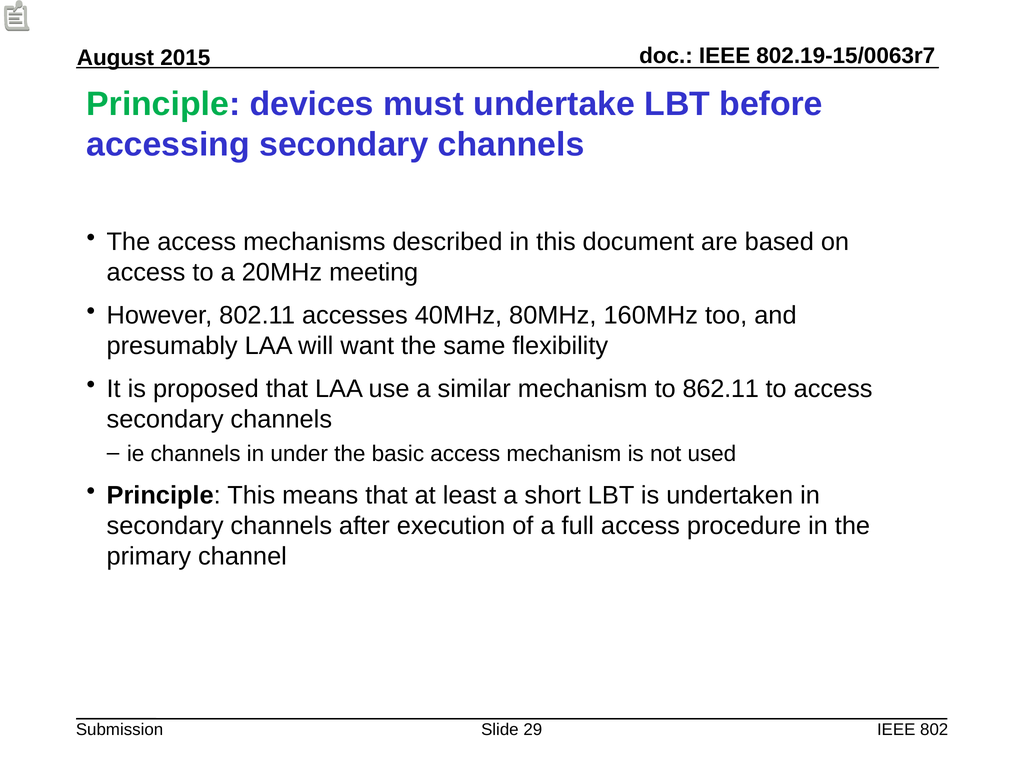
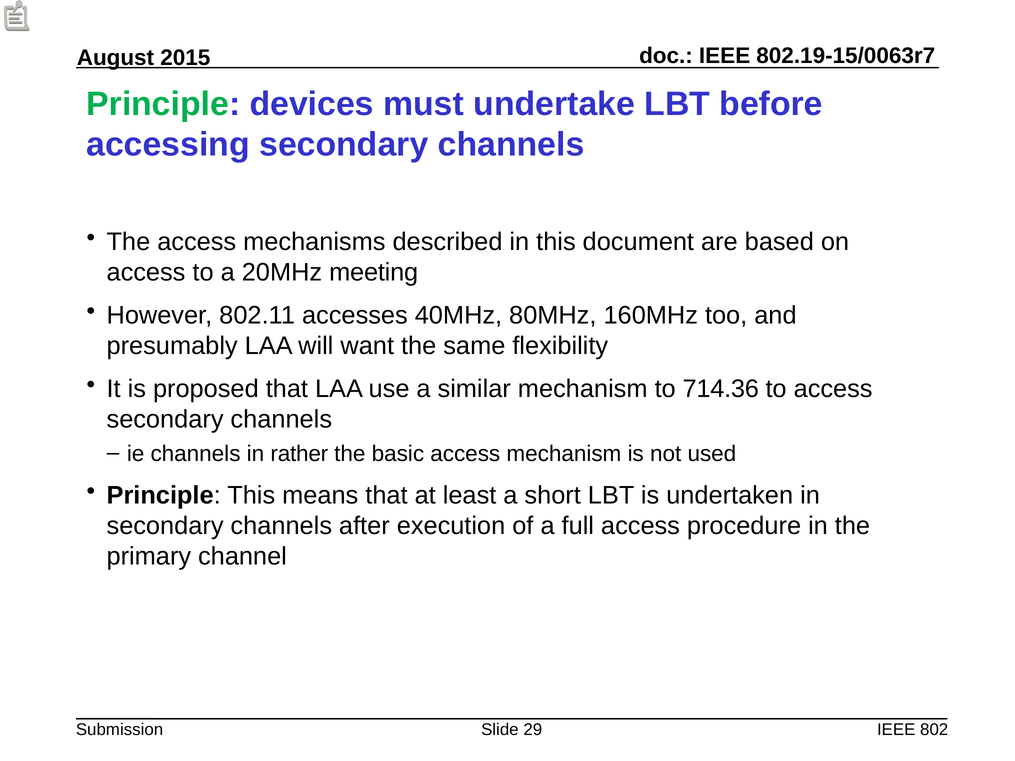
862.11: 862.11 -> 714.36 (721, 389)
under: under -> rather (299, 454)
